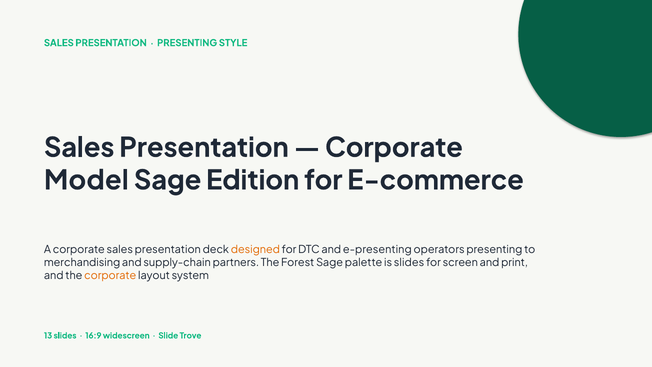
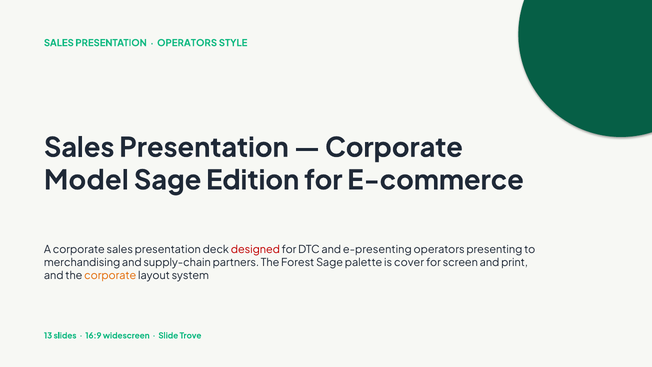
PRESENTING: PRESENTING -> OPERATORS (187, 43)
designed colour: orange -> red (255, 249)
is slides: slides -> cover (409, 262)
